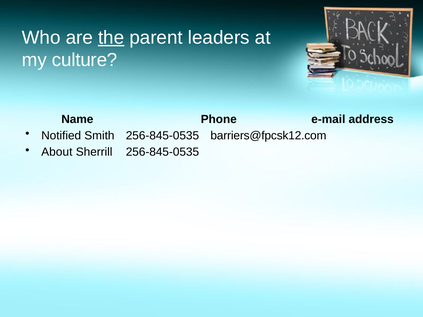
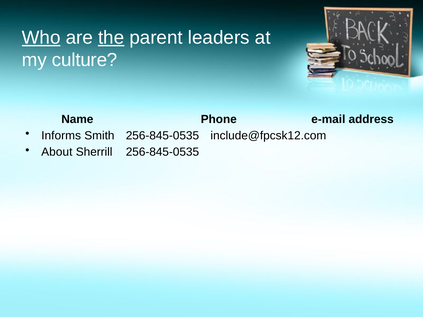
Who underline: none -> present (41, 38)
Notified: Notified -> Informs (61, 136)
barriers@fpcsk12.com: barriers@fpcsk12.com -> include@fpcsk12.com (268, 136)
